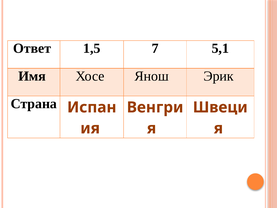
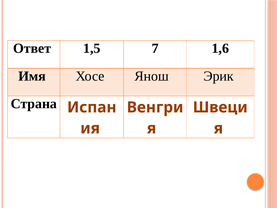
5,1: 5,1 -> 1,6 (220, 48)
